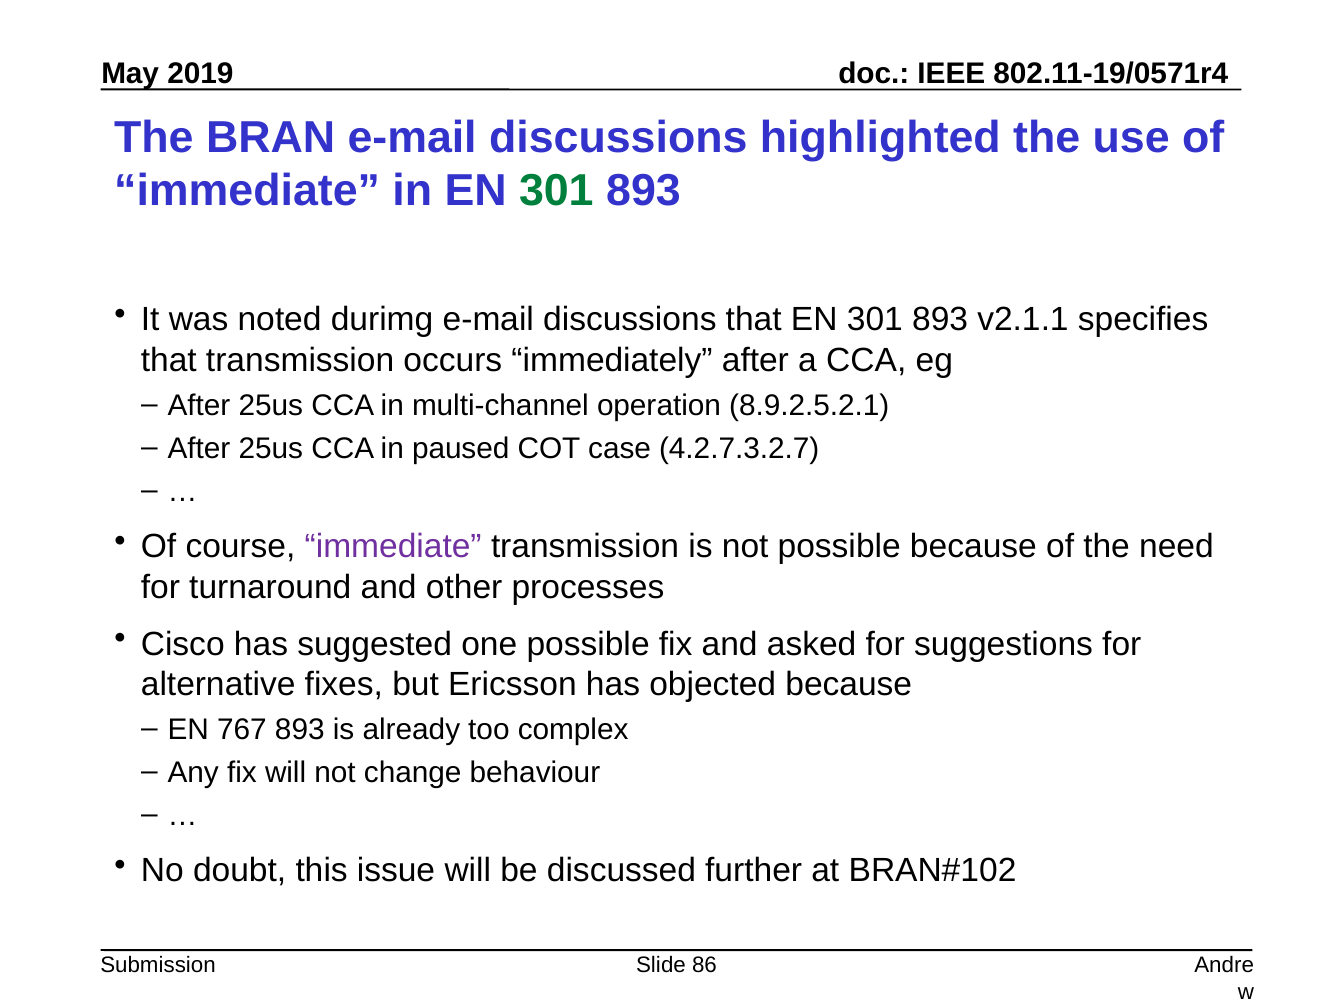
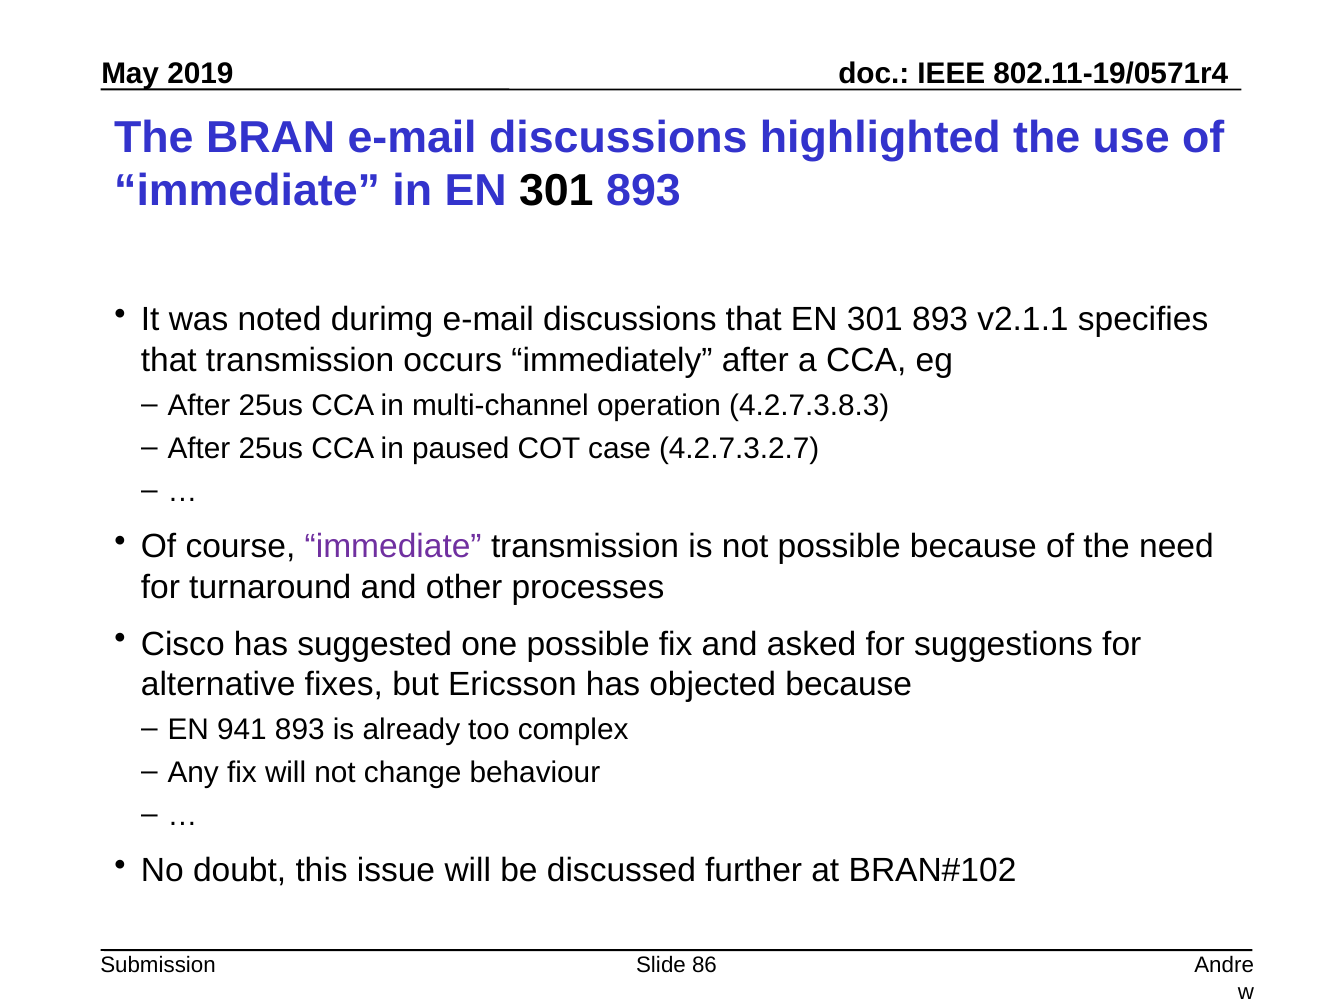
301 colour: green -> black (556, 191)
8.9.2.5.2.1: 8.9.2.5.2.1 -> 4.2.7.3.8.3 (809, 405)
767: 767 -> 941 (242, 730)
